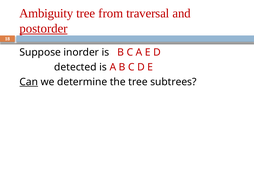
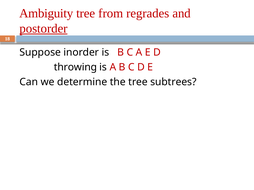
traversal: traversal -> regrades (148, 13)
detected: detected -> throwing (75, 67)
Can underline: present -> none (29, 82)
